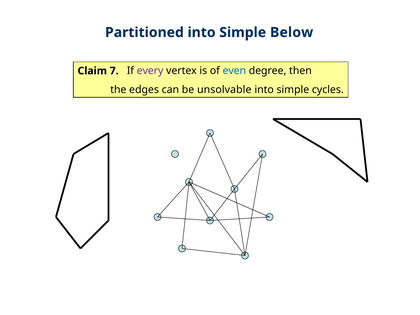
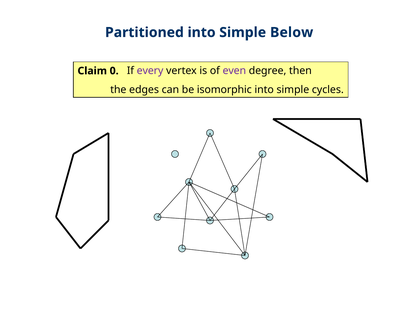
7: 7 -> 0 (114, 71)
even colour: blue -> purple (234, 71)
unsolvable: unsolvable -> isomorphic (224, 90)
